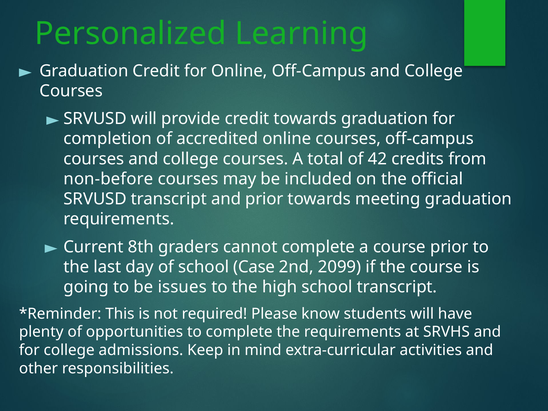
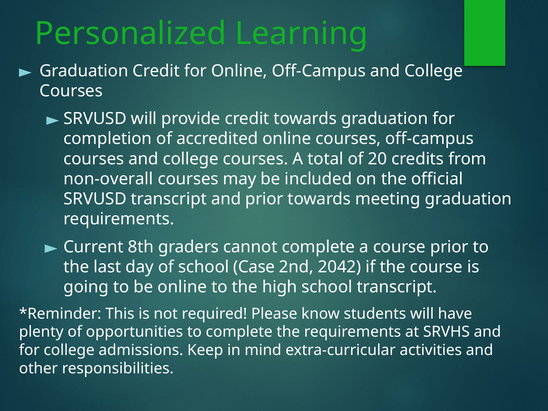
42: 42 -> 20 (378, 159)
non-before: non-before -> non-overall (108, 179)
2099: 2099 -> 2042 (340, 267)
be issues: issues -> online (182, 287)
